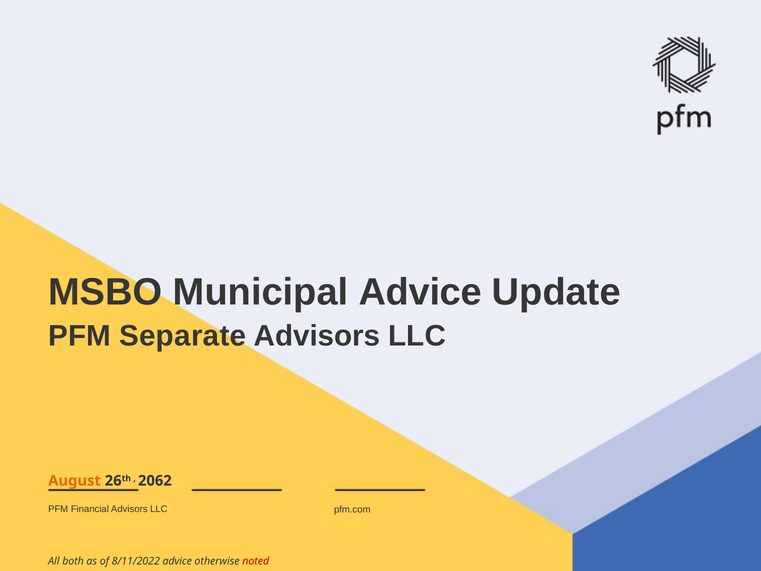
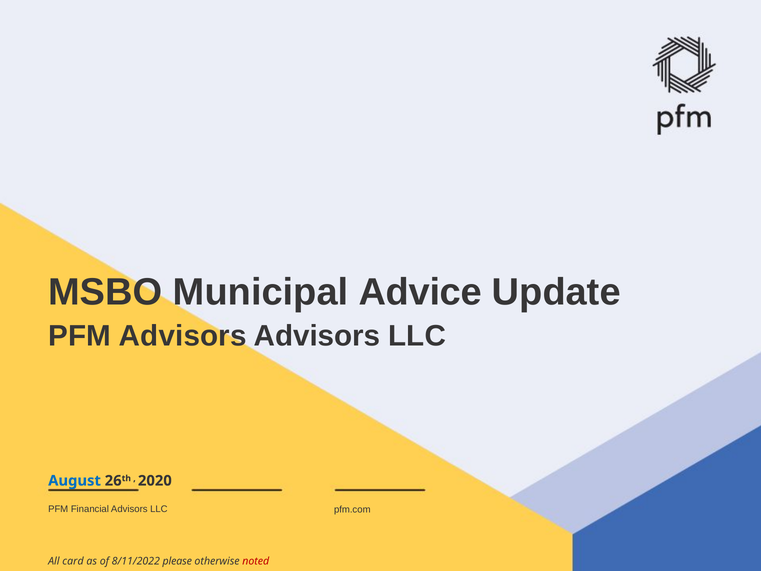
PFM Separate: Separate -> Advisors (183, 336)
August colour: orange -> blue (75, 481)
2062: 2062 -> 2020 (155, 481)
both: both -> card (73, 561)
8/11/2022 advice: advice -> please (177, 561)
